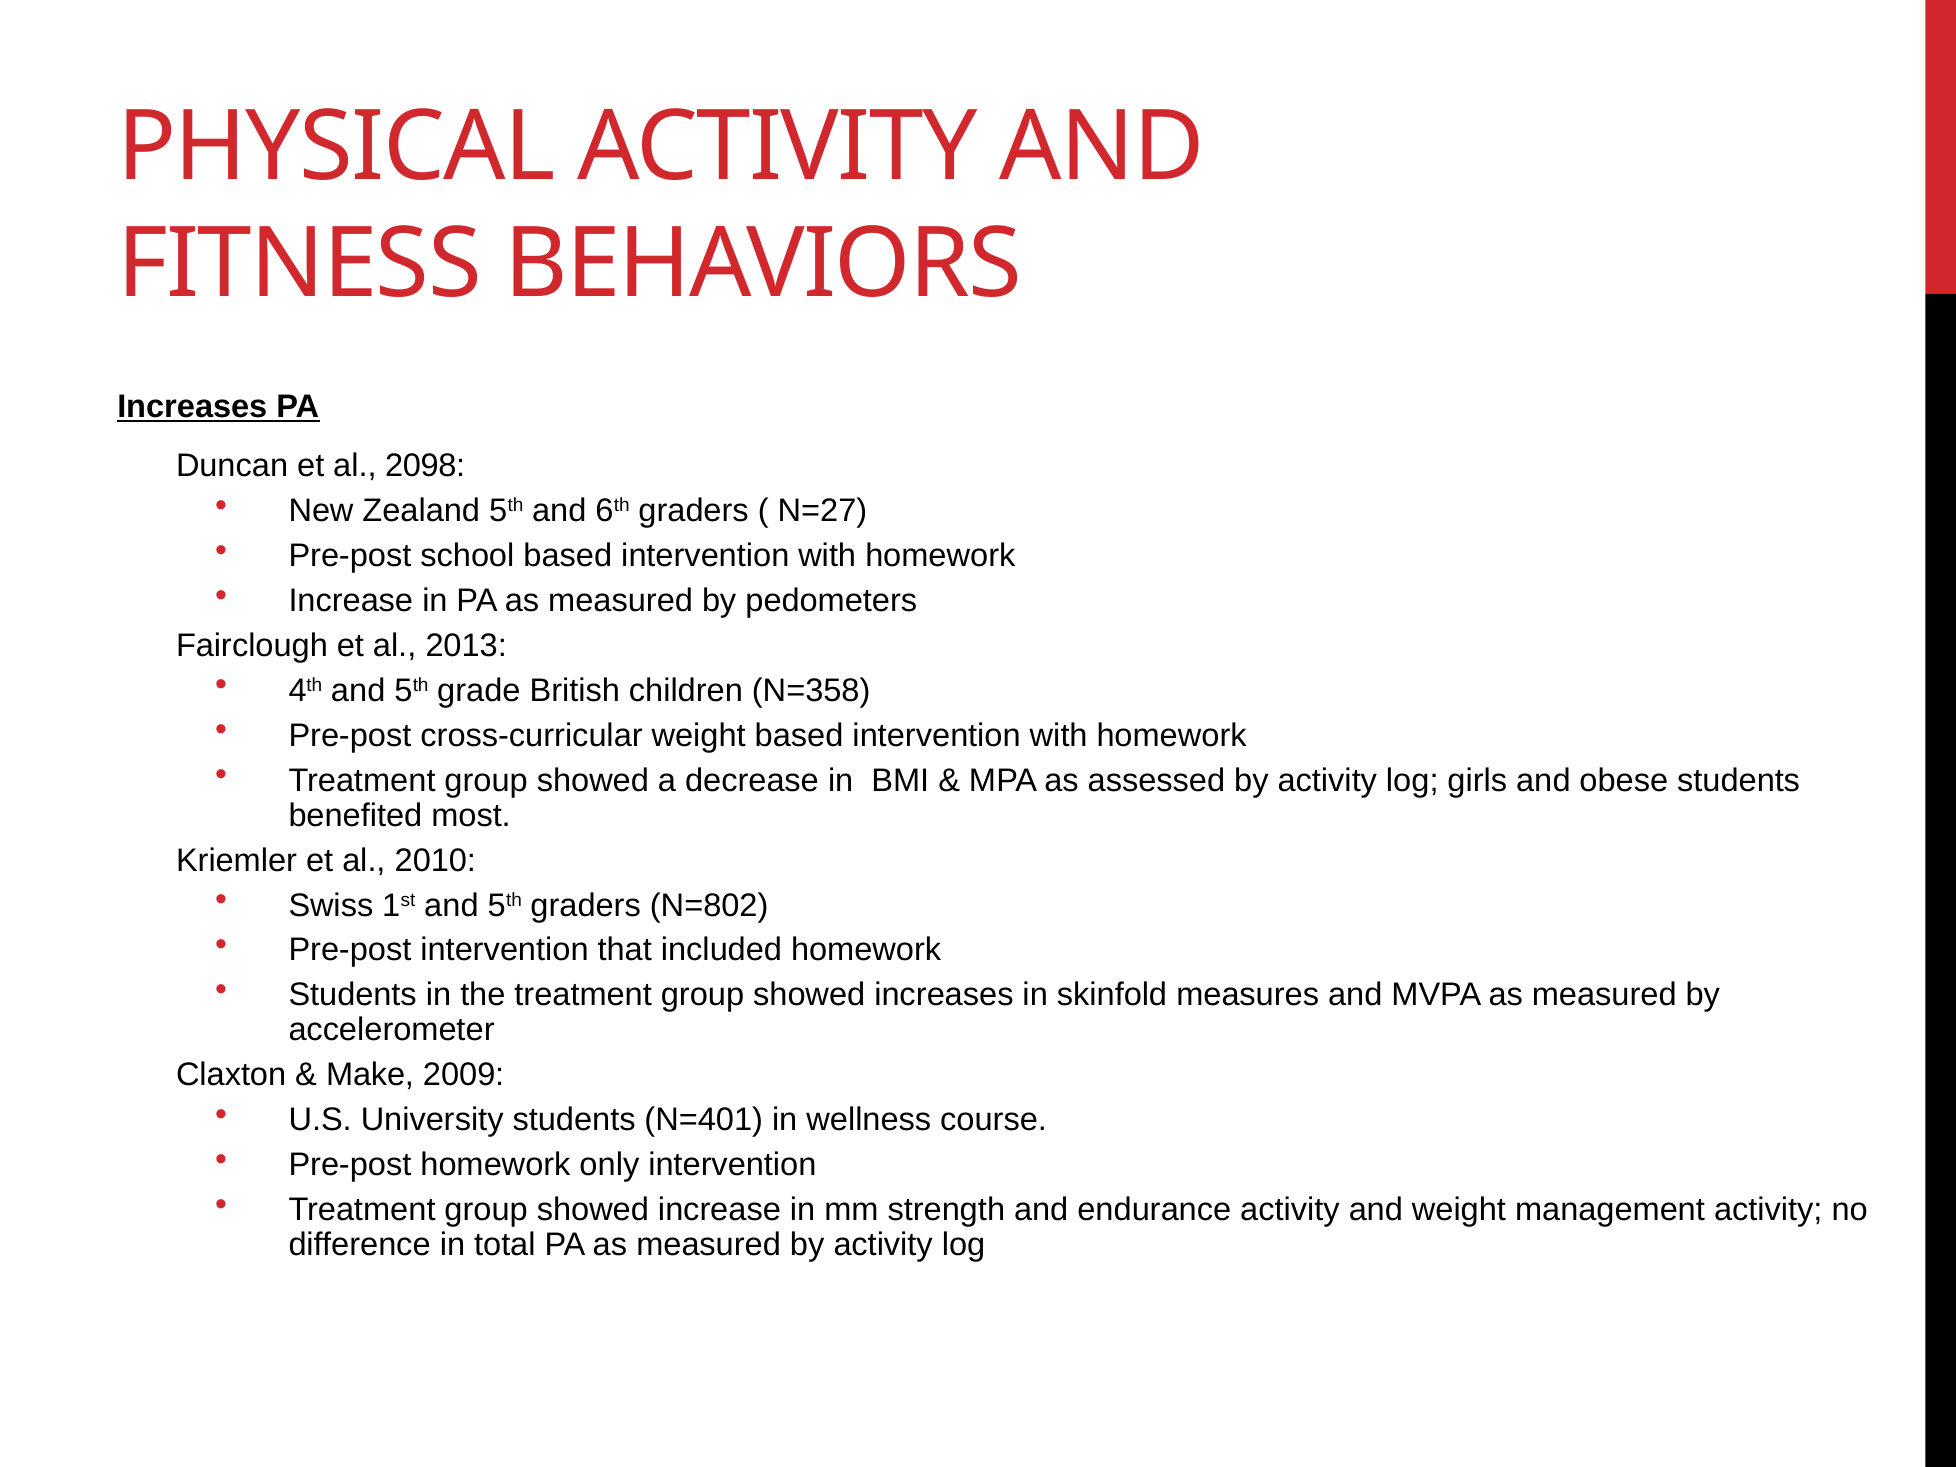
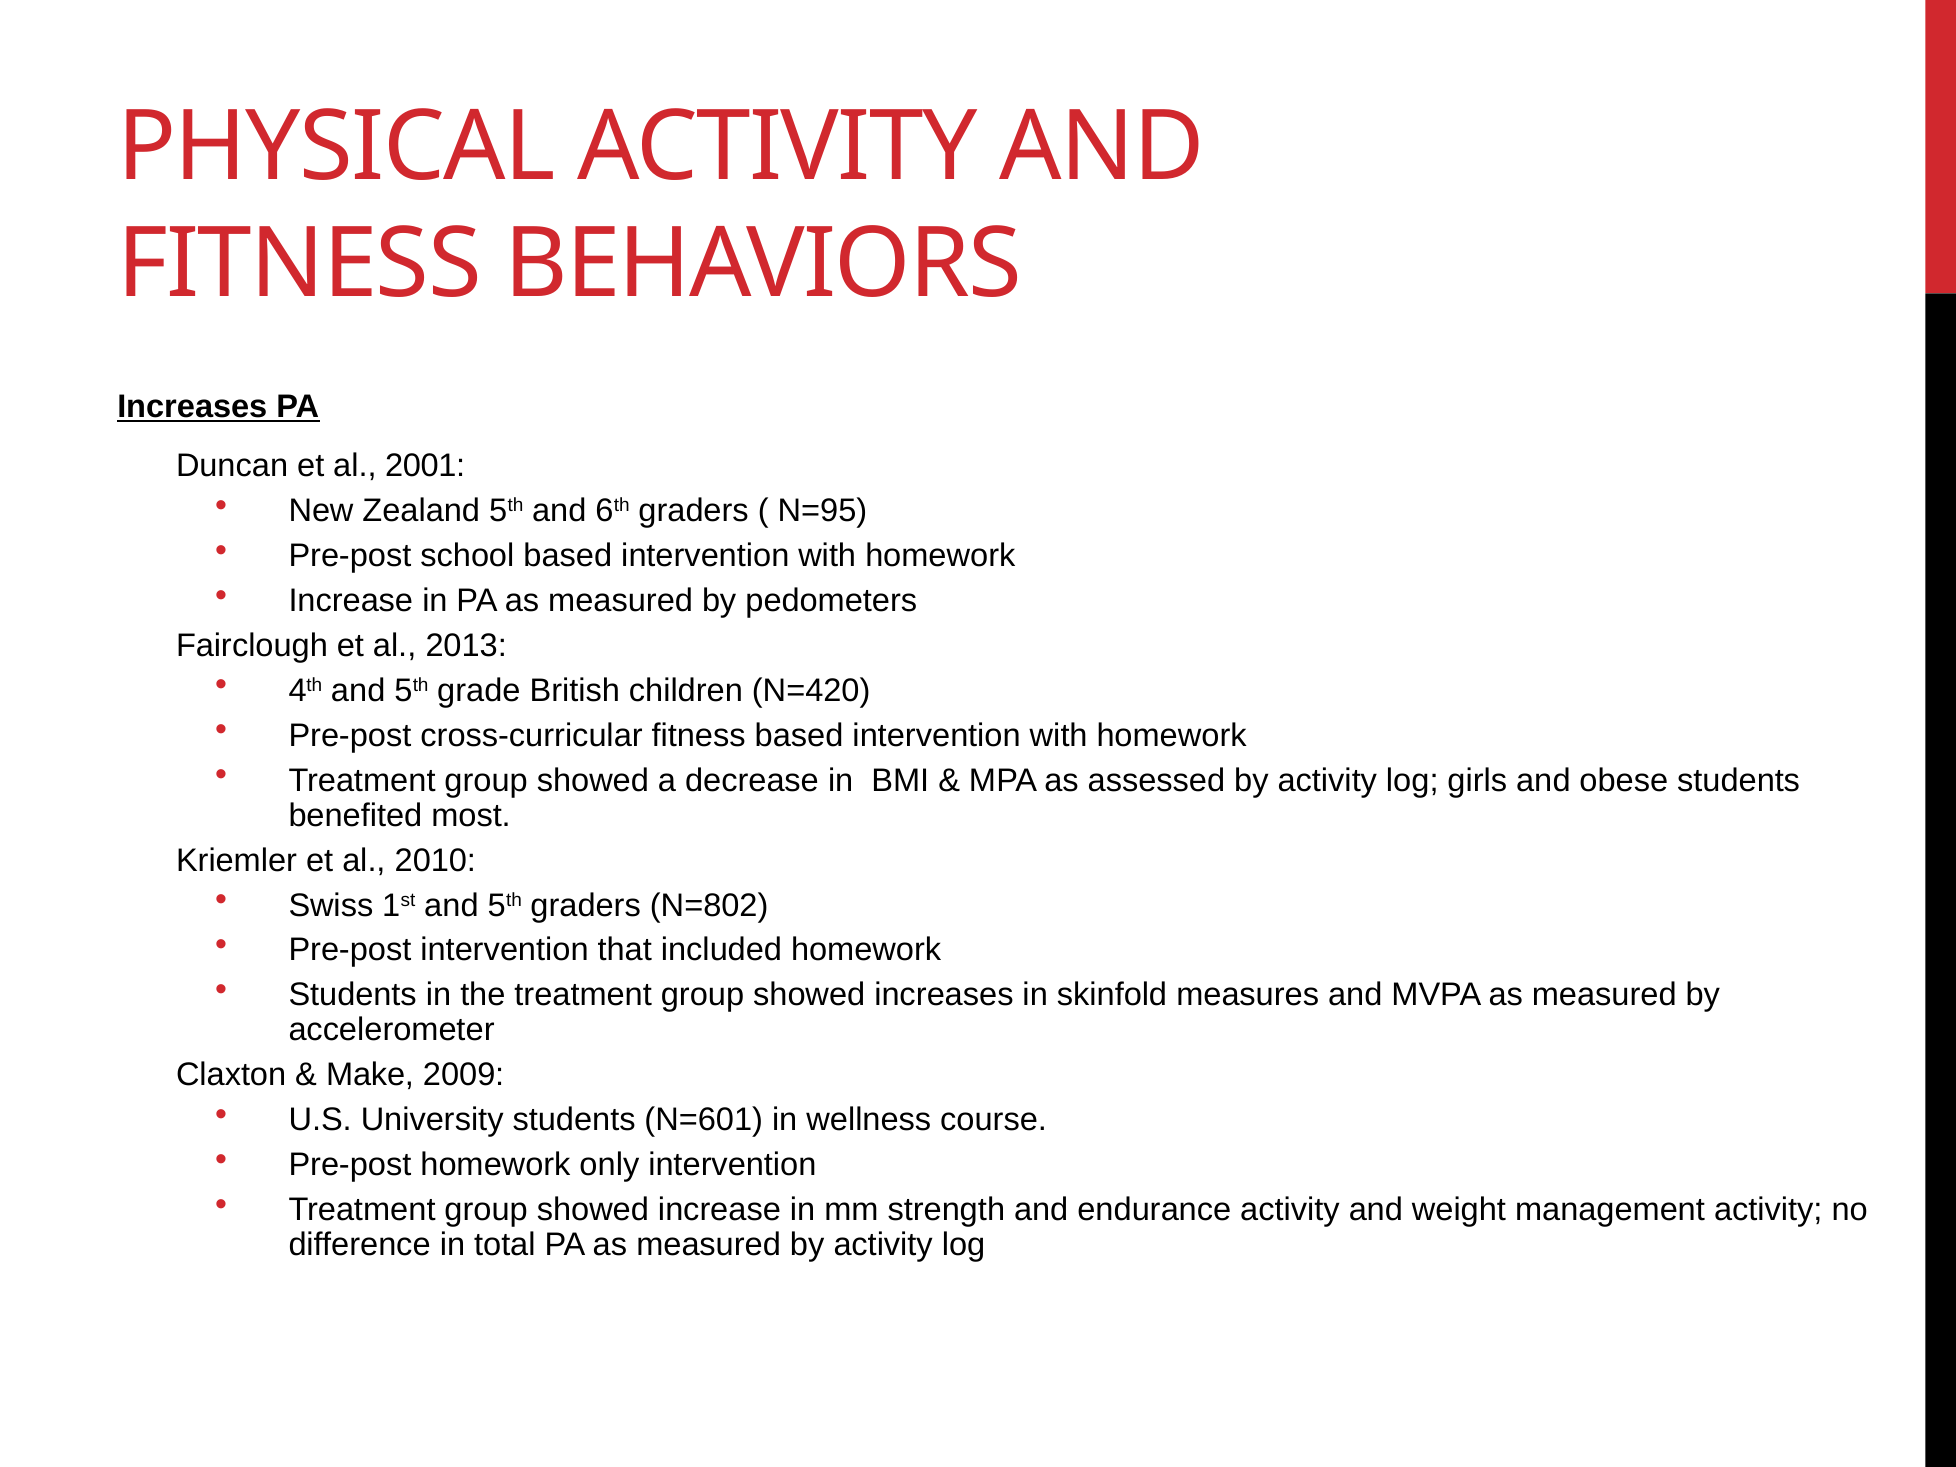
2098: 2098 -> 2001 (425, 466)
N=27: N=27 -> N=95 (822, 511)
N=358: N=358 -> N=420 (811, 690)
cross-curricular weight: weight -> fitness (699, 735)
N=401: N=401 -> N=601 (704, 1120)
